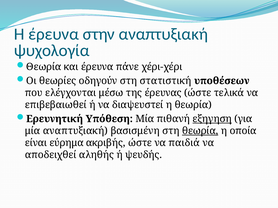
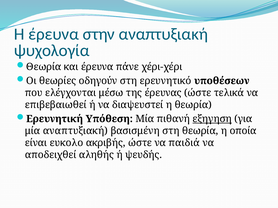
στατιστική: στατιστική -> ερευνητικό (166, 81)
θεωρία underline: present -> none (200, 131)
εύρημα: εύρημα -> ευκολο (66, 143)
